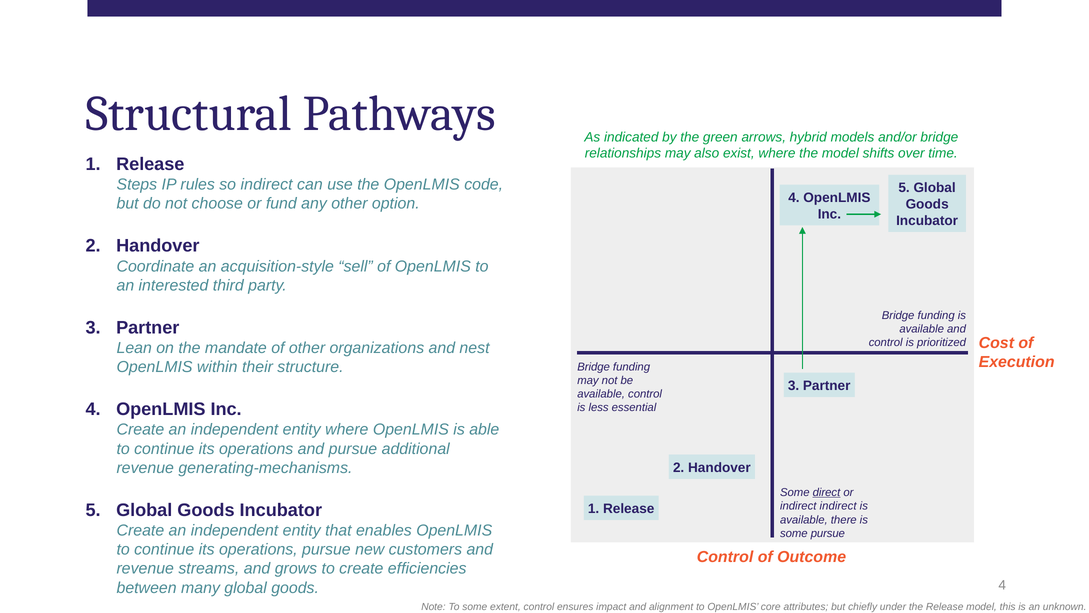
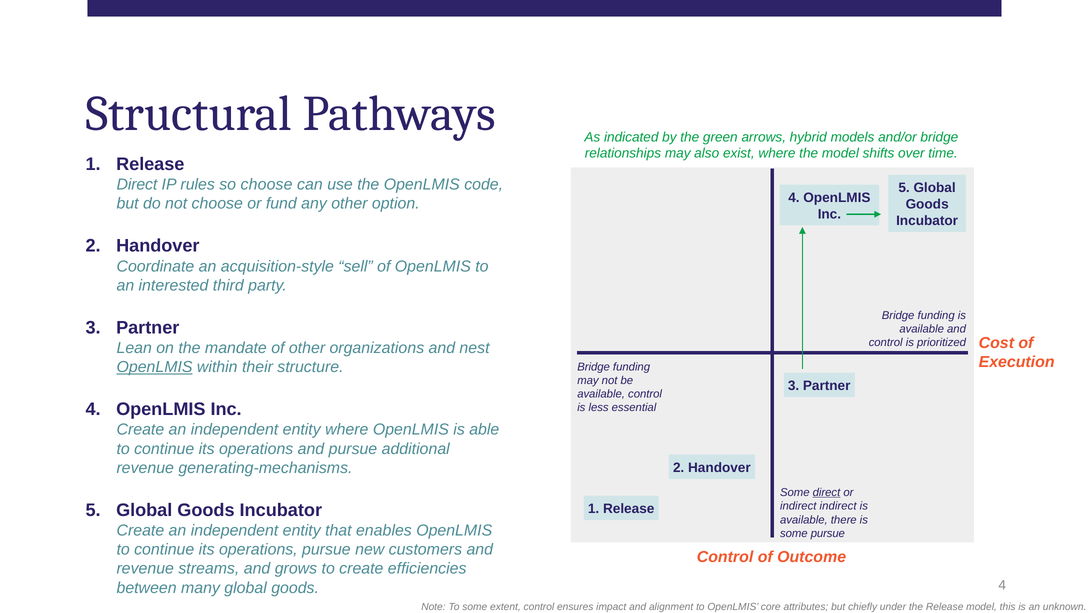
Steps: Steps -> Direct (137, 184)
so indirect: indirect -> choose (267, 184)
OpenLMIS underline: none -> present (155, 367)
